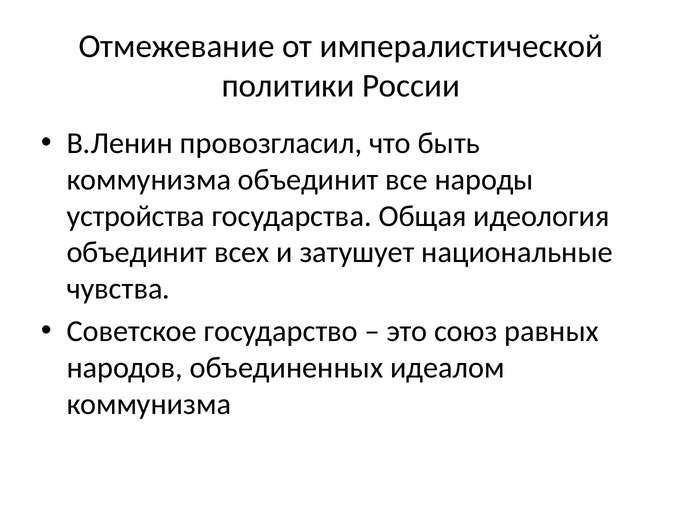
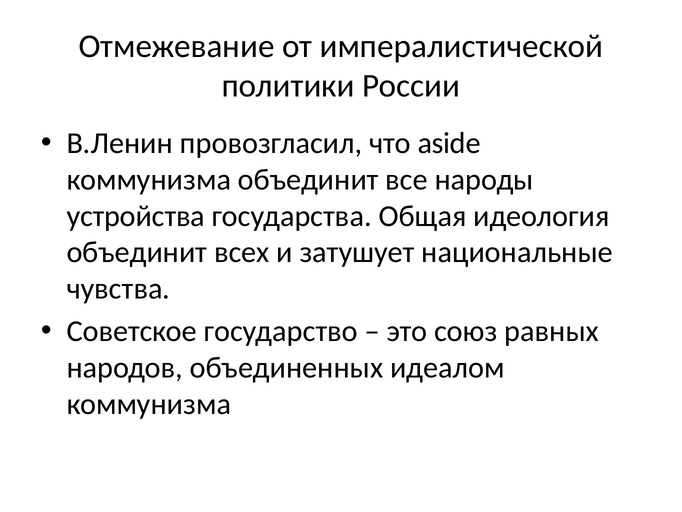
быть: быть -> aside (449, 143)
